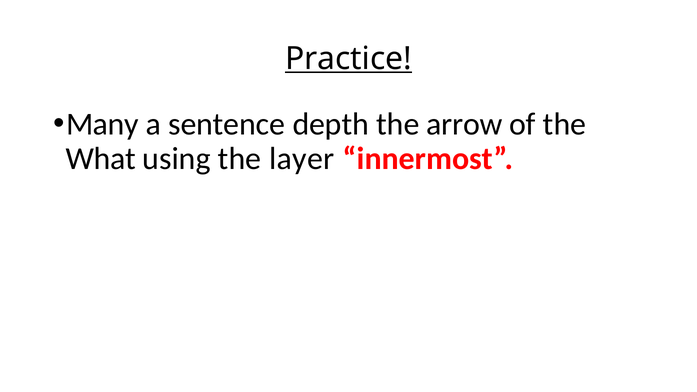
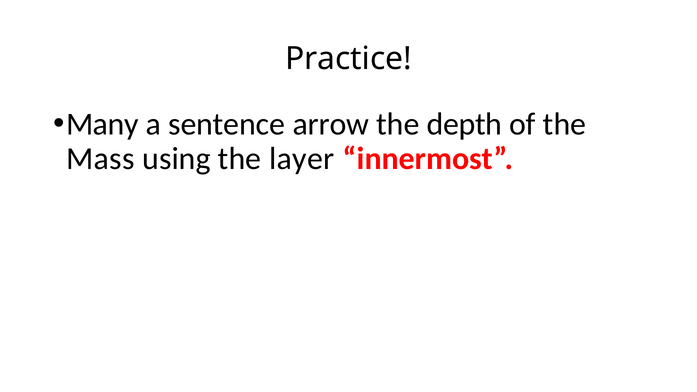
Practice underline: present -> none (348, 59)
depth: depth -> arrow (331, 124)
arrow: arrow -> depth (464, 124)
What: What -> Mass (100, 159)
